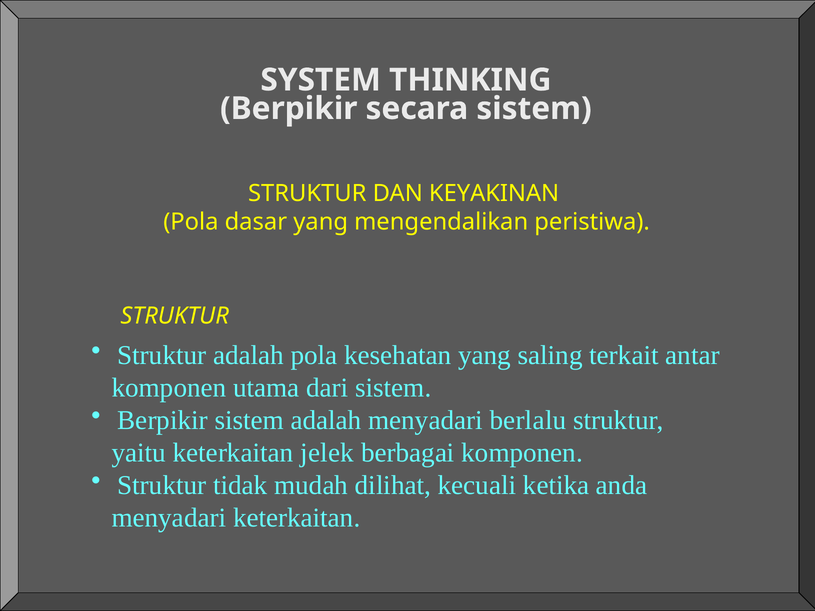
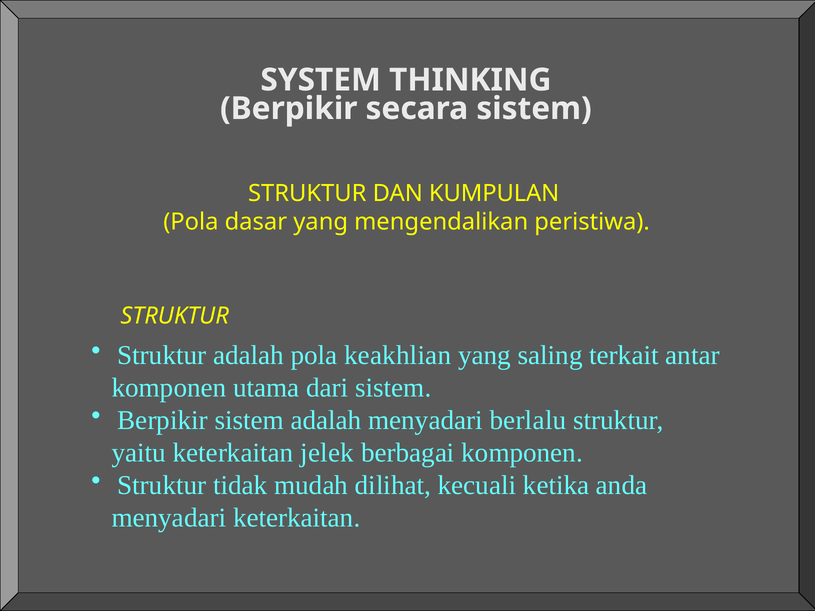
KEYAKINAN: KEYAKINAN -> KUMPULAN (494, 193)
kesehatan: kesehatan -> keakhlian (398, 355)
